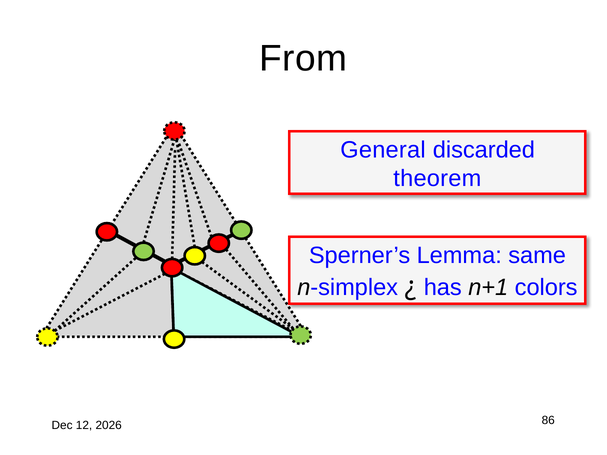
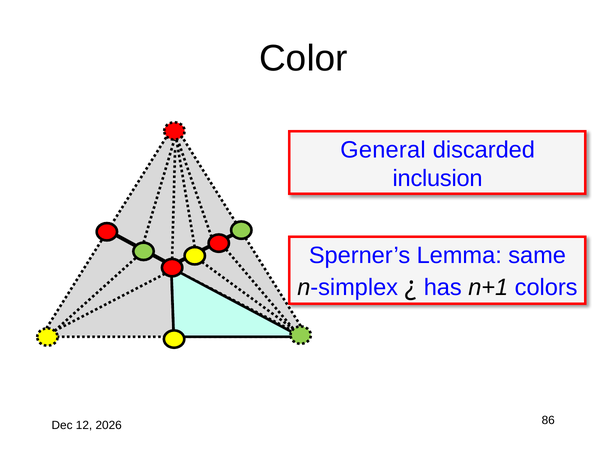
From: From -> Color (303, 59)
theorem: theorem -> inclusion (438, 178)
